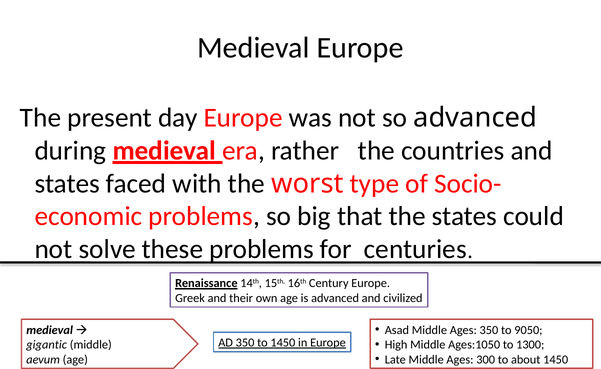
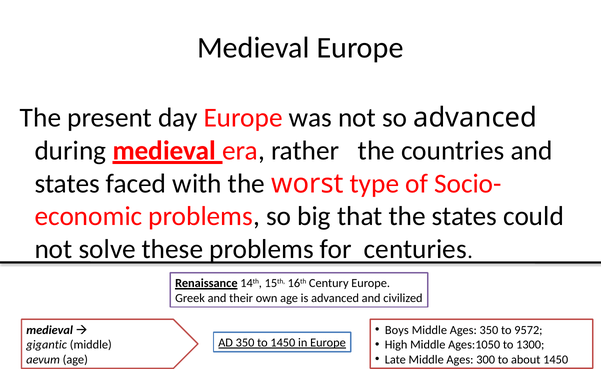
Asad: Asad -> Boys (397, 330)
9050: 9050 -> 9572 (528, 330)
